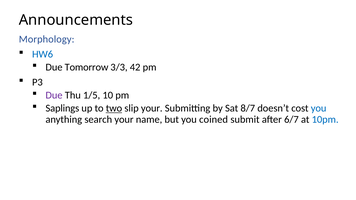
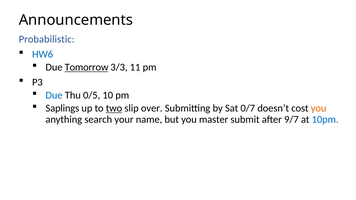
Morphology: Morphology -> Probabilistic (47, 39)
Tomorrow underline: none -> present (87, 67)
42: 42 -> 11 (135, 67)
Due colour: purple -> blue (54, 95)
1/5: 1/5 -> 0/5 (92, 95)
slip your: your -> over (152, 108)
8/7: 8/7 -> 0/7 (248, 108)
you colour: blue -> orange (319, 108)
coined: coined -> master (214, 120)
6/7: 6/7 -> 9/7 (291, 120)
